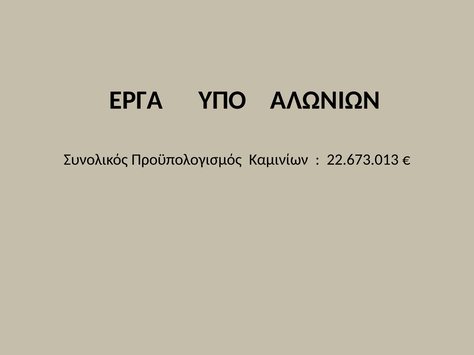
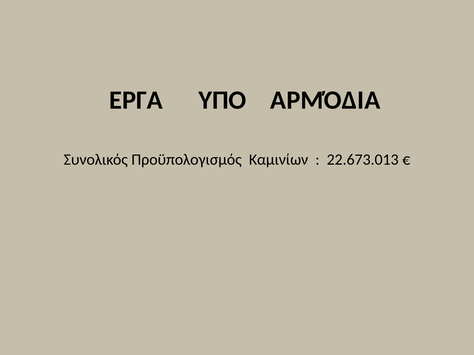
ΑΛΩΝΙΩΝ: ΑΛΩΝΙΩΝ -> ΑΡΜΌΔΙΑ (325, 100)
